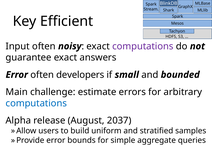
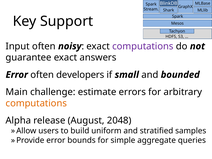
Efficient: Efficient -> Support (67, 21)
computations colour: blue -> orange (36, 103)
2037: 2037 -> 2048 (119, 120)
